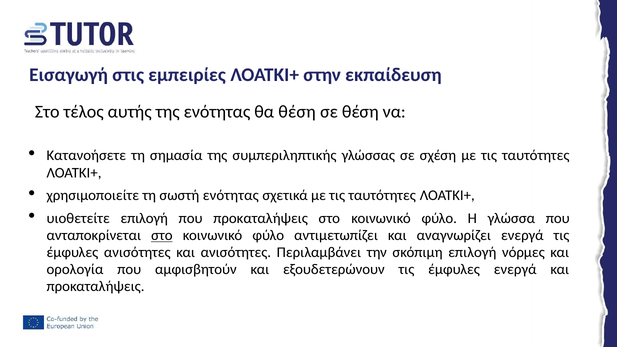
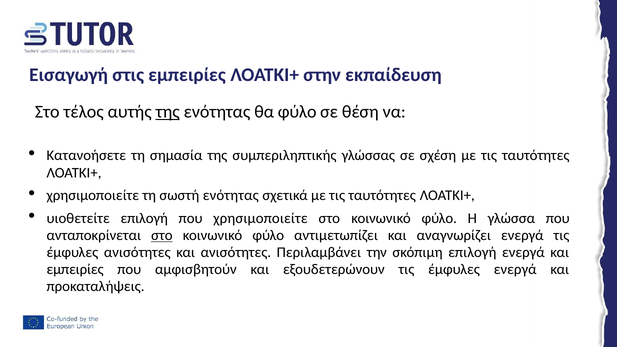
της underline: none -> present (168, 112)
θα θέση: θέση -> φύλο (297, 112)
που προκαταλήψεις: προκαταλήψεις -> χρησιμοποιείτε (260, 218)
επιλογή νόρμες: νόρμες -> ενεργά (523, 252)
ορολογία: ορολογία -> εμπειρίες (75, 269)
